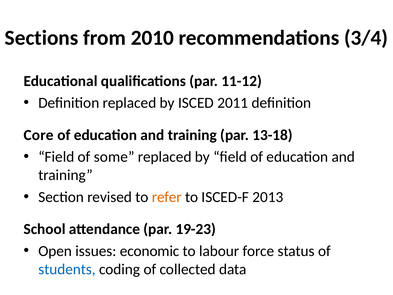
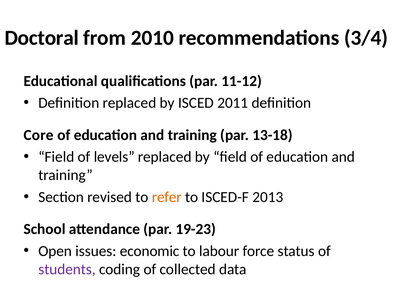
Sections: Sections -> Doctoral (42, 38)
some: some -> levels (114, 157)
students colour: blue -> purple (67, 269)
